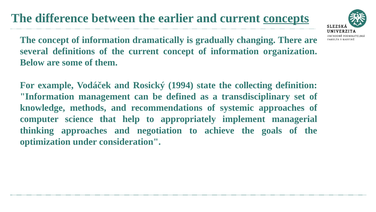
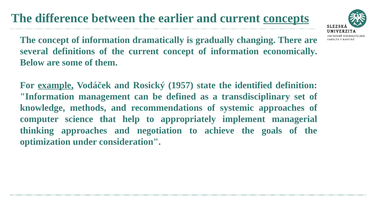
organization: organization -> economically (290, 51)
example underline: none -> present (56, 85)
1994: 1994 -> 1957 (181, 85)
collecting: collecting -> identified (254, 85)
